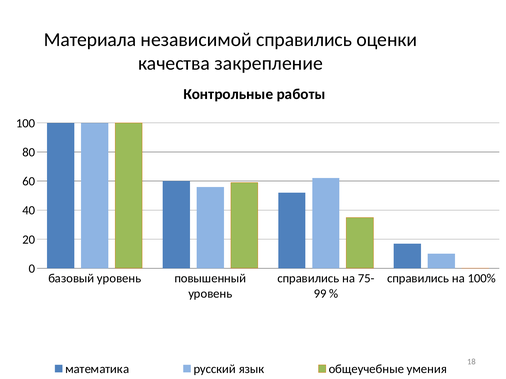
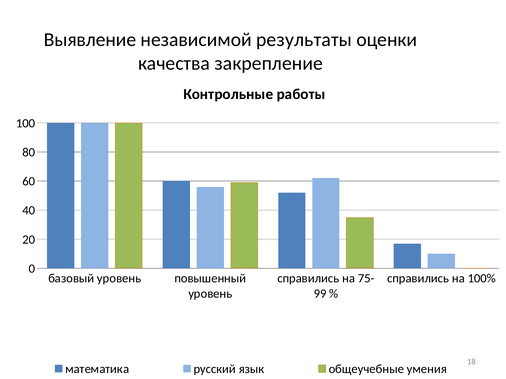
Материала: Материала -> Выявление (90, 40)
независимой справились: справились -> результаты (304, 40)
